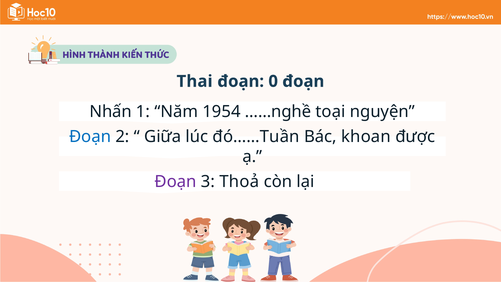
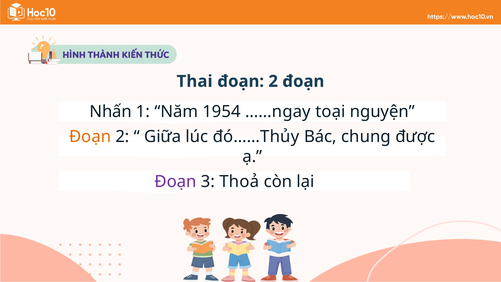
0: 0 -> 2 (273, 81)
……nghề: ……nghề -> ……ngay (278, 112)
Đoạn colour: blue -> orange (90, 137)
đó……Tuần: đó……Tuần -> đó……Thủy (256, 137)
khoan: khoan -> chung (366, 137)
